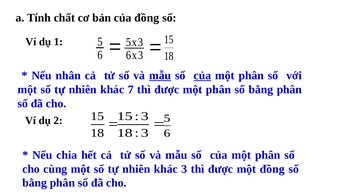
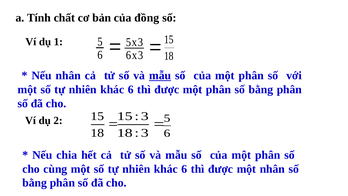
của underline: present -> none (202, 76)
7: 7 -> 6 (131, 89)
3: 3 -> 6 (184, 169)
một đồng: đồng -> nhân (272, 169)
